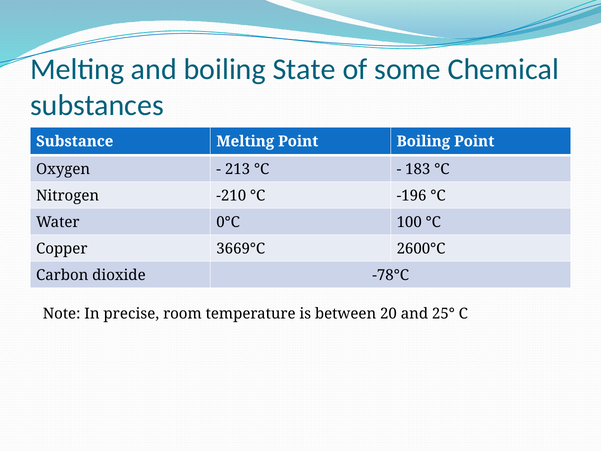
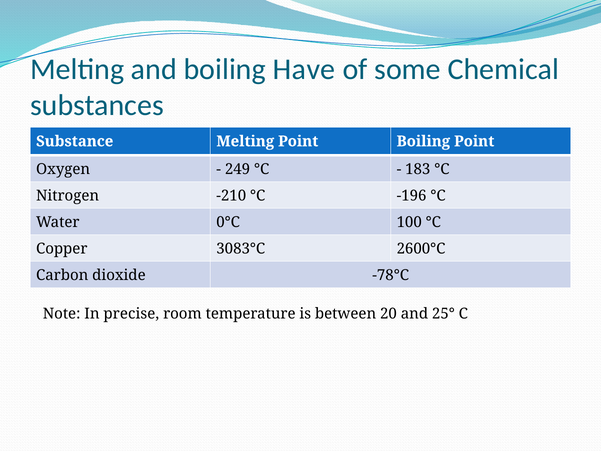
State: State -> Have (304, 69)
213: 213 -> 249 (237, 169)
3669°C: 3669°C -> 3083°C (241, 249)
